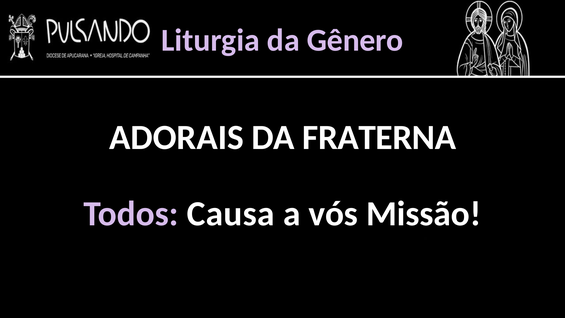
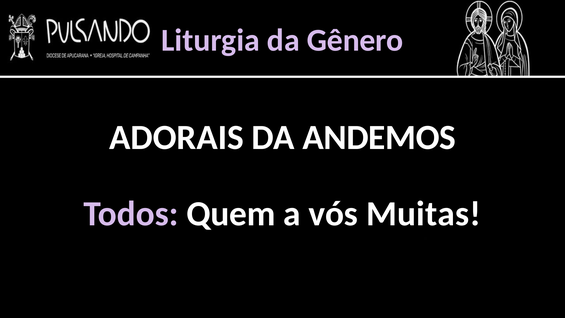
FRATERNA: FRATERNA -> ANDEMOS (379, 137)
Causa: Causa -> Quem (231, 214)
Missão: Missão -> Muitas (424, 214)
